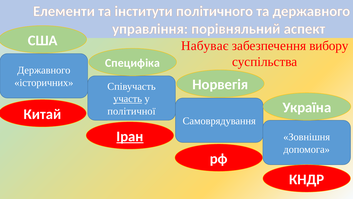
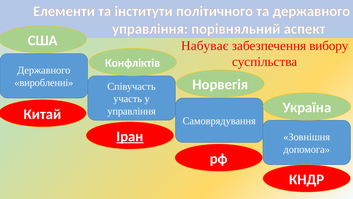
Специфіка: Специфіка -> Конфліктів (133, 63)
історичних: історичних -> виробленні (44, 83)
участь underline: present -> none (128, 99)
політичної: політичної -> управління (132, 111)
